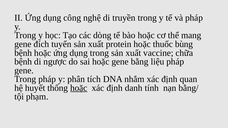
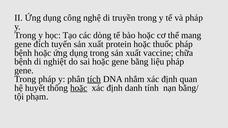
thuốc bùng: bùng -> pháp (184, 44)
ngược: ngược -> nghiệt (55, 62)
tích underline: none -> present (94, 79)
